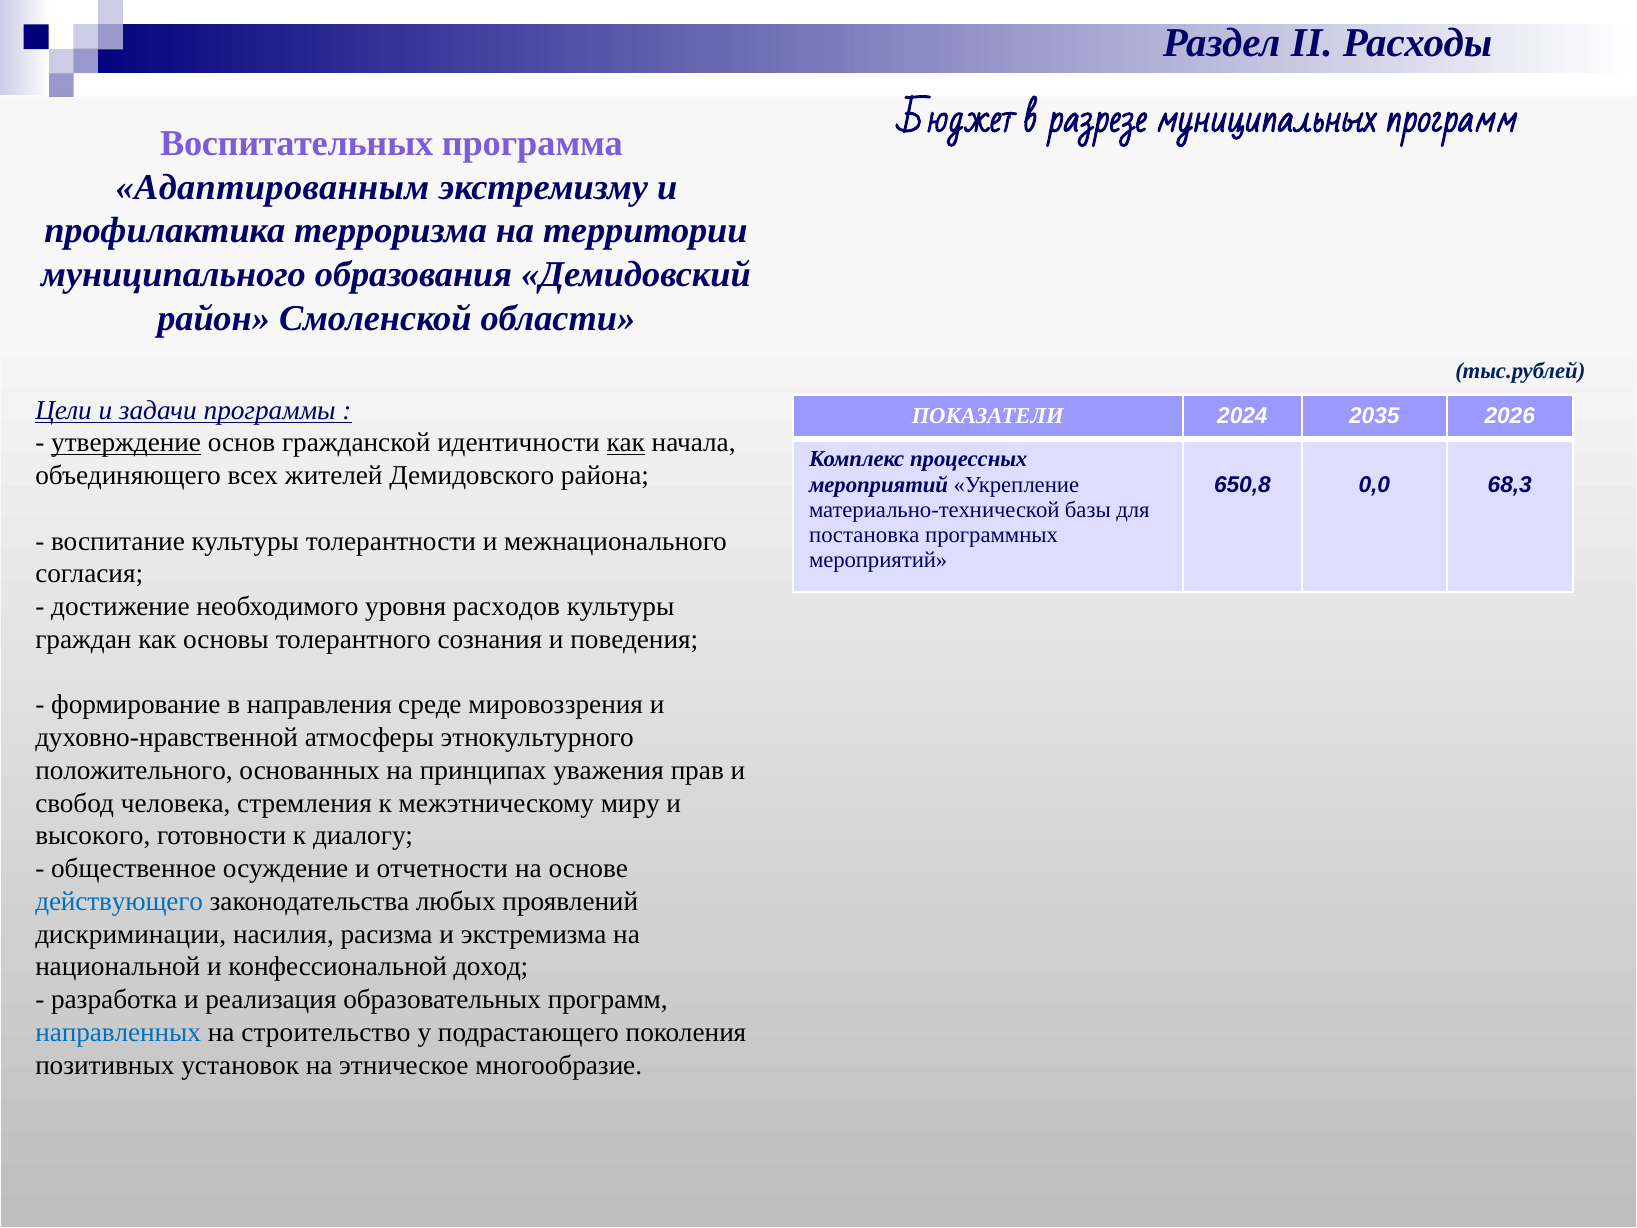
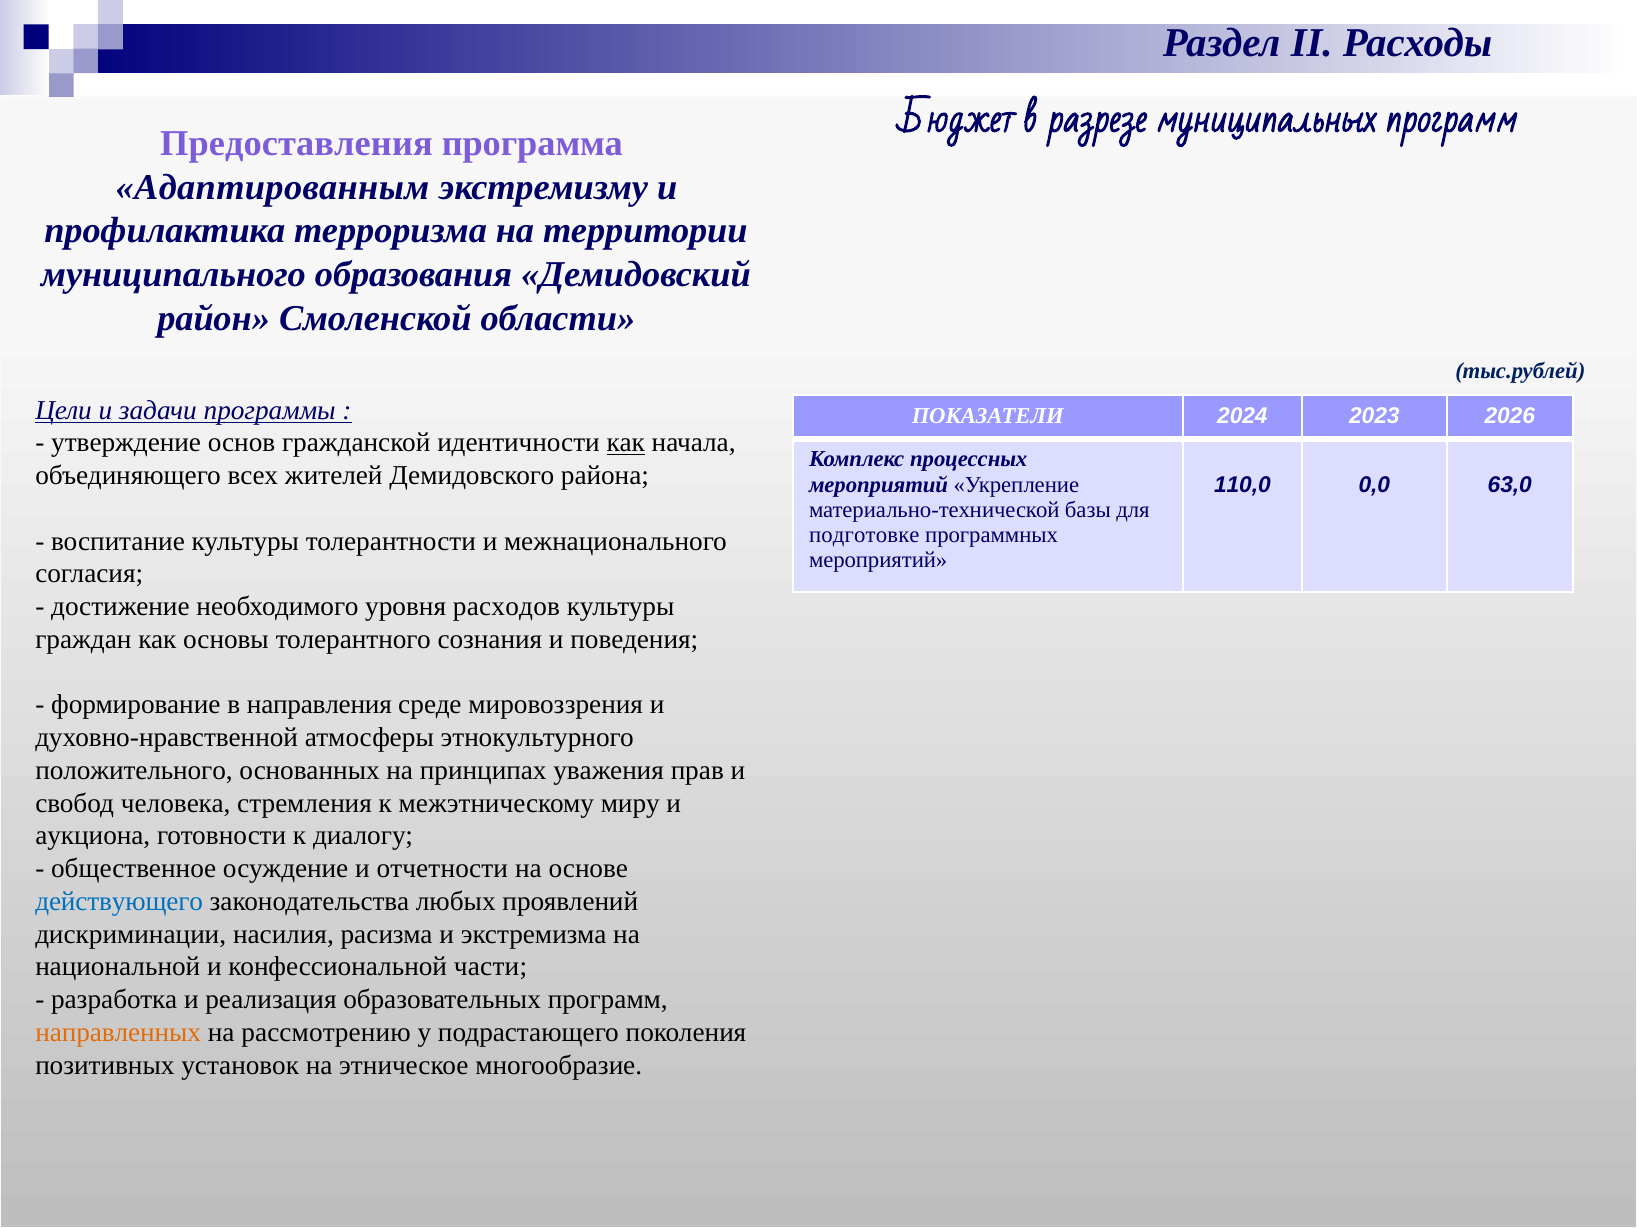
Воспитательных: Воспитательных -> Предоставления (296, 143)
2035: 2035 -> 2023 (1374, 416)
утверждение underline: present -> none (126, 443)
650,8: 650,8 -> 110,0 (1242, 485)
68,3: 68,3 -> 63,0 (1510, 485)
постановка: постановка -> подготовке (864, 535)
высокого: высокого -> аукциона (93, 836)
доход: доход -> части (491, 967)
направленных colour: blue -> orange (118, 1032)
строительство: строительство -> рассмотрению (326, 1032)
